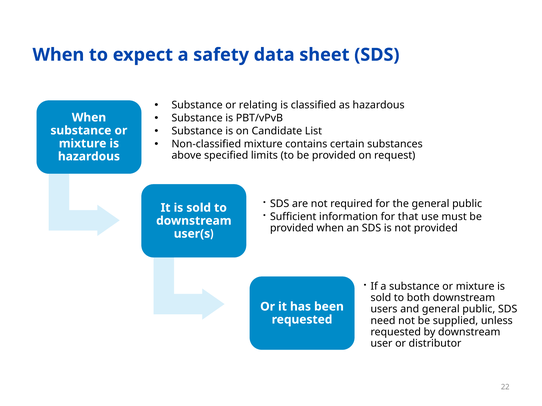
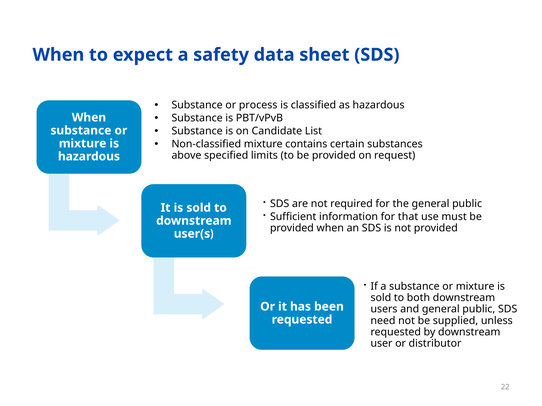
relating: relating -> process (258, 105)
